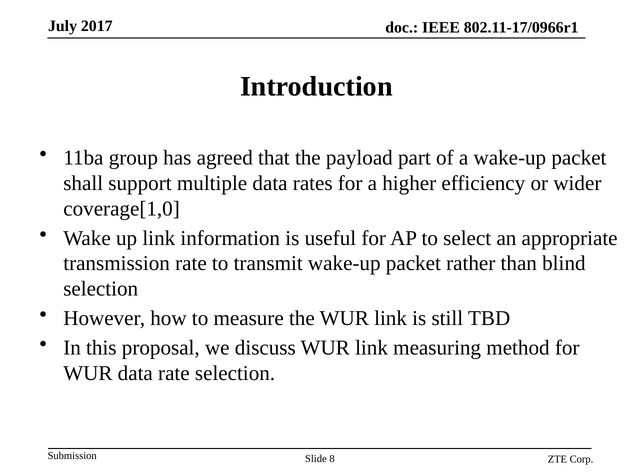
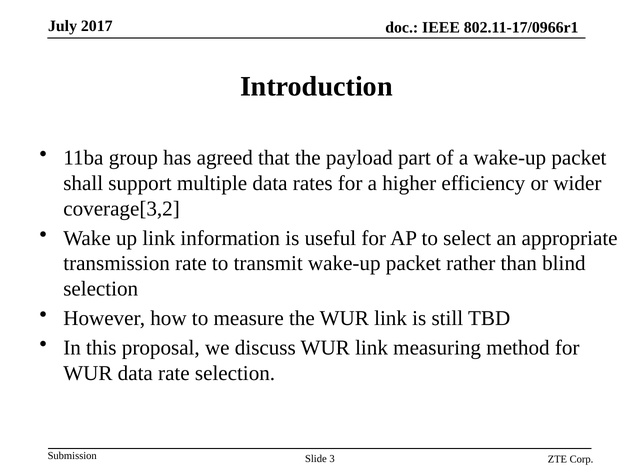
coverage[1,0: coverage[1,0 -> coverage[3,2 (122, 208)
8: 8 -> 3 (332, 459)
